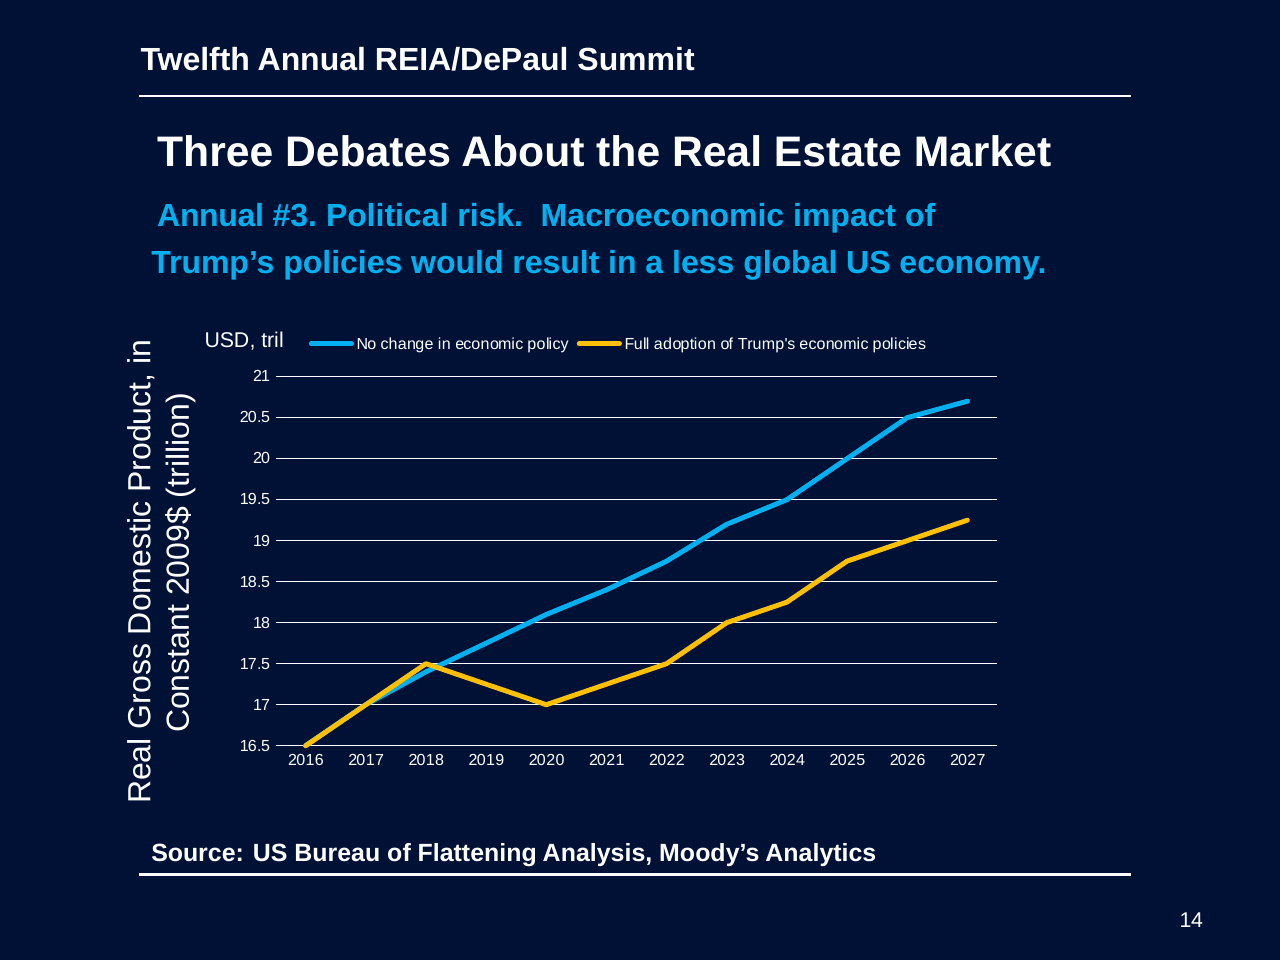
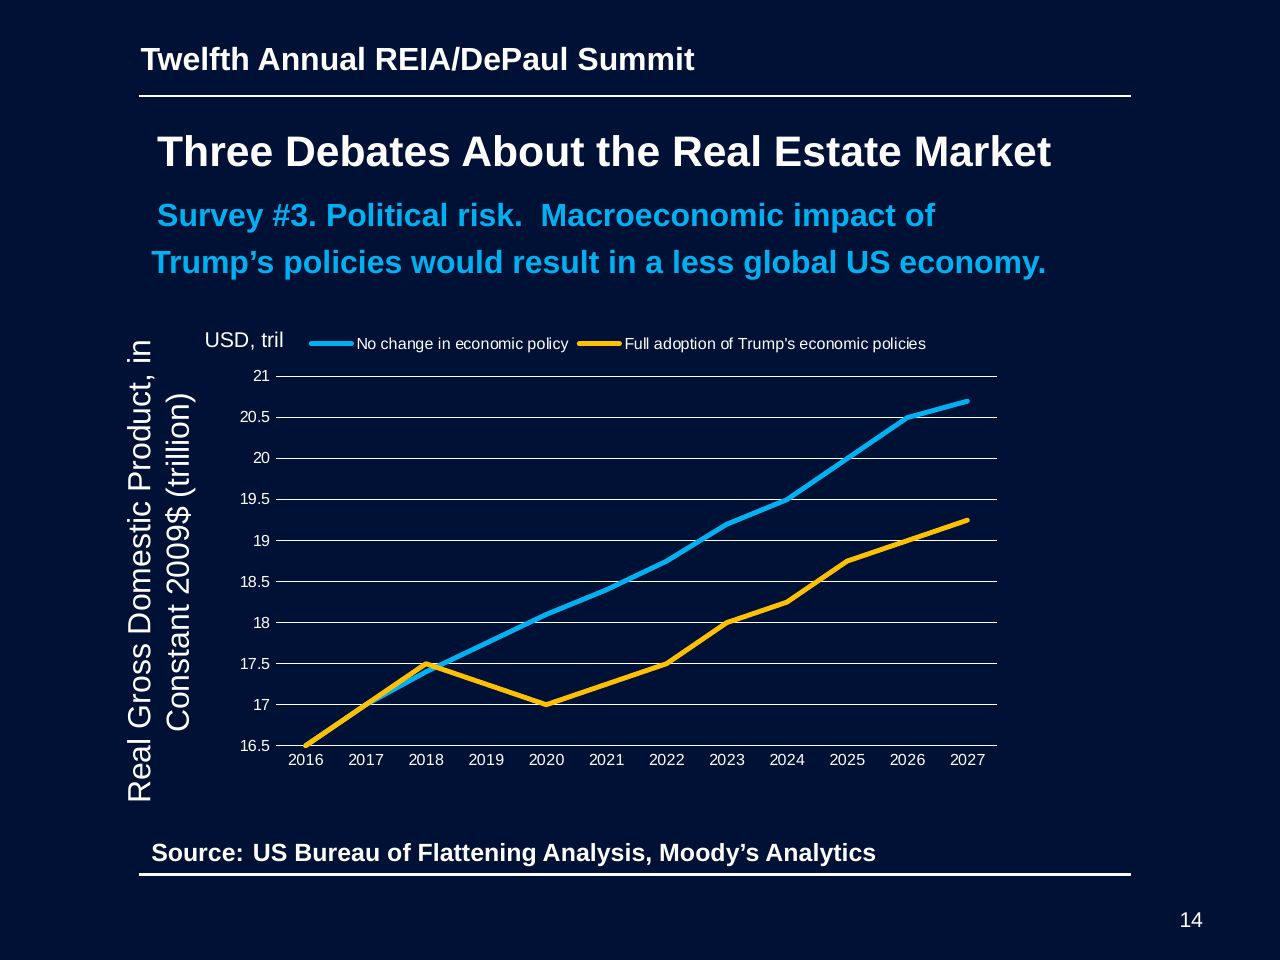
Annual: Annual -> Survey (210, 216)
